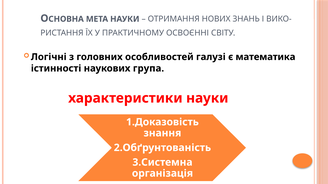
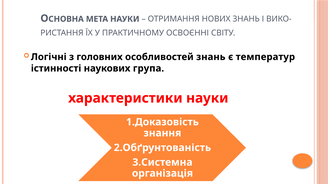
особливостей галузі: галузі -> знань (211, 57)
математика: математика -> температур (265, 57)
